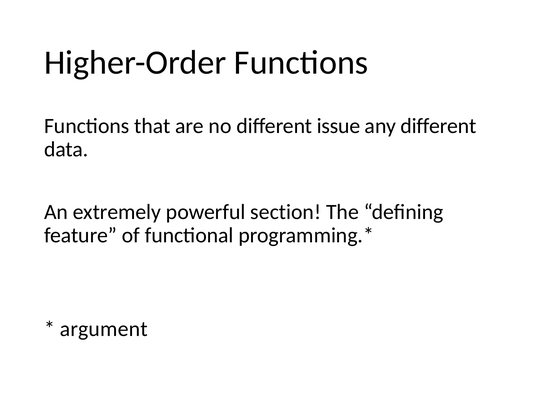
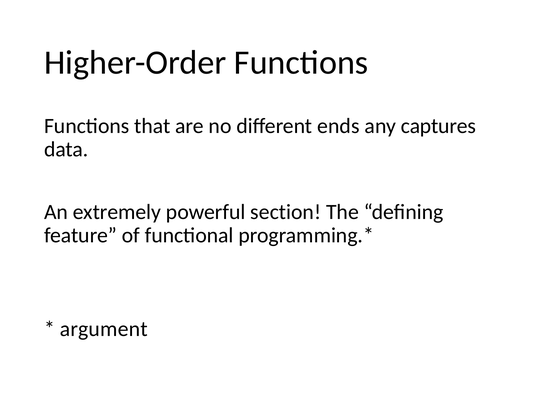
issue: issue -> ends (338, 126)
any different: different -> captures (438, 126)
